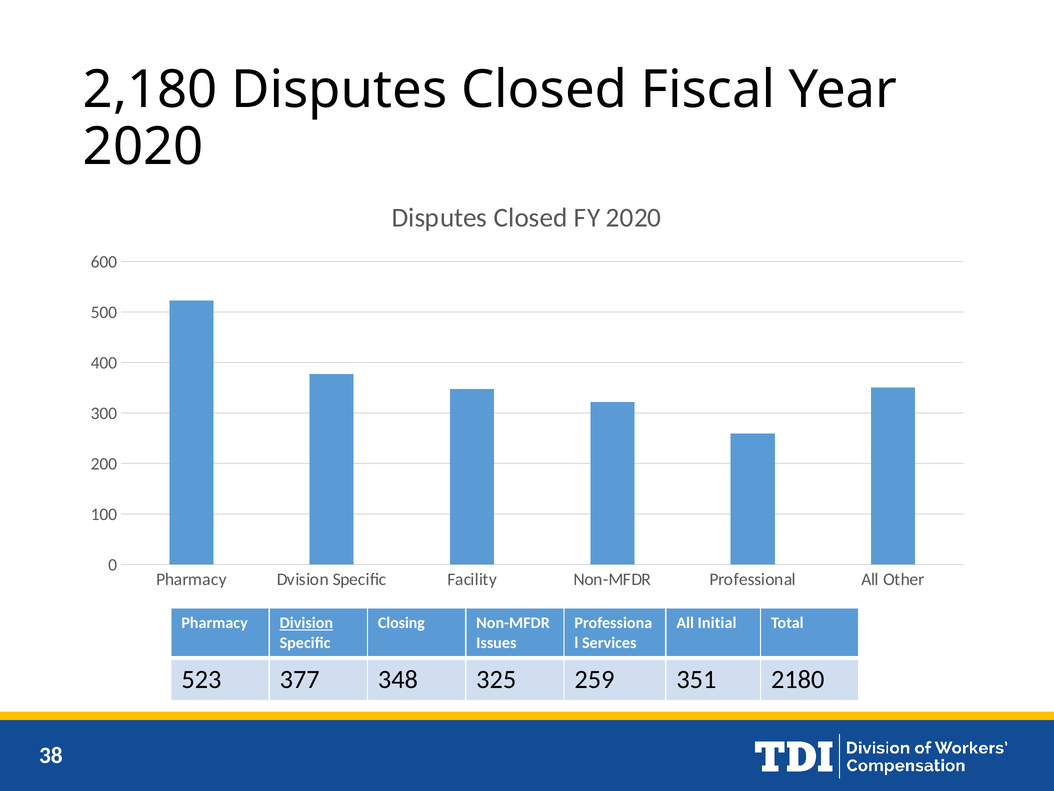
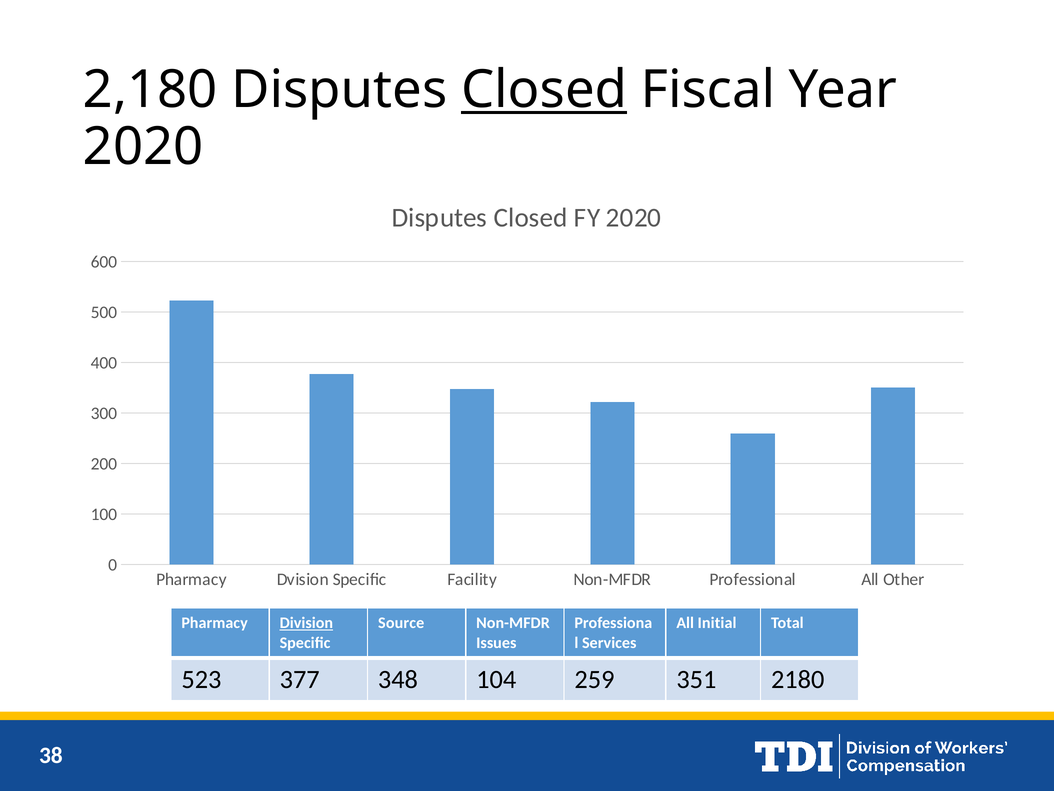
Closed underline: none -> present (544, 90)
Closing: Closing -> Source (401, 623)
325: 325 -> 104 (496, 679)
